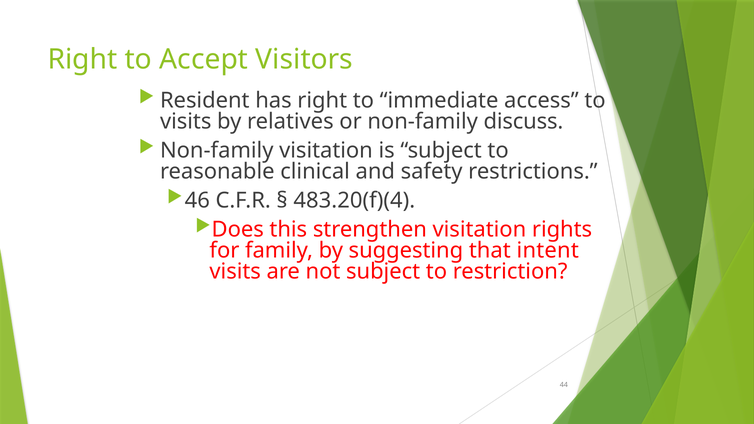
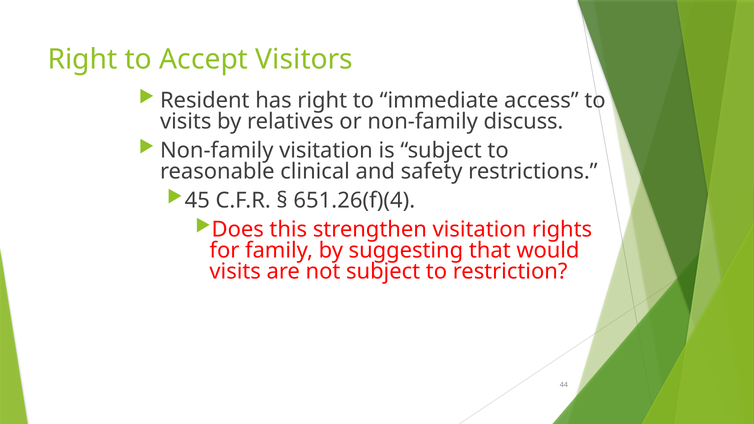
46: 46 -> 45 (197, 200)
483.20(f)(4: 483.20(f)(4 -> 651.26(f)(4 (354, 200)
intent: intent -> would (548, 250)
